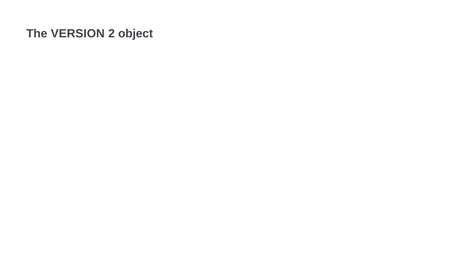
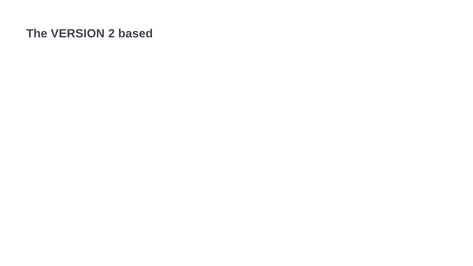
object: object -> based (136, 34)
